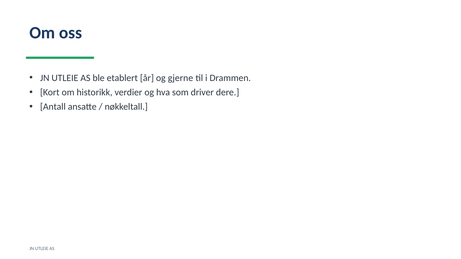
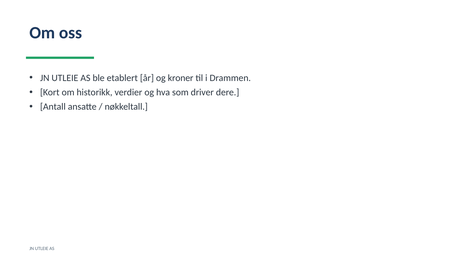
gjerne: gjerne -> kroner (181, 78)
